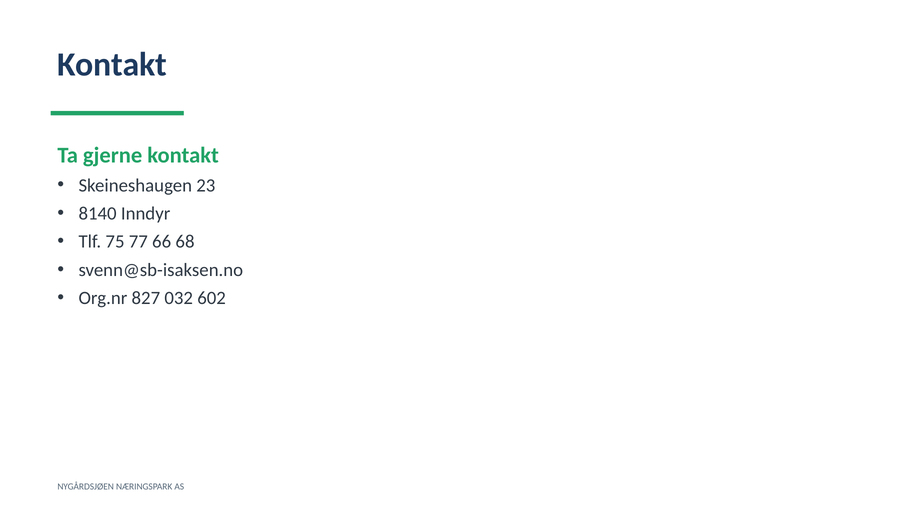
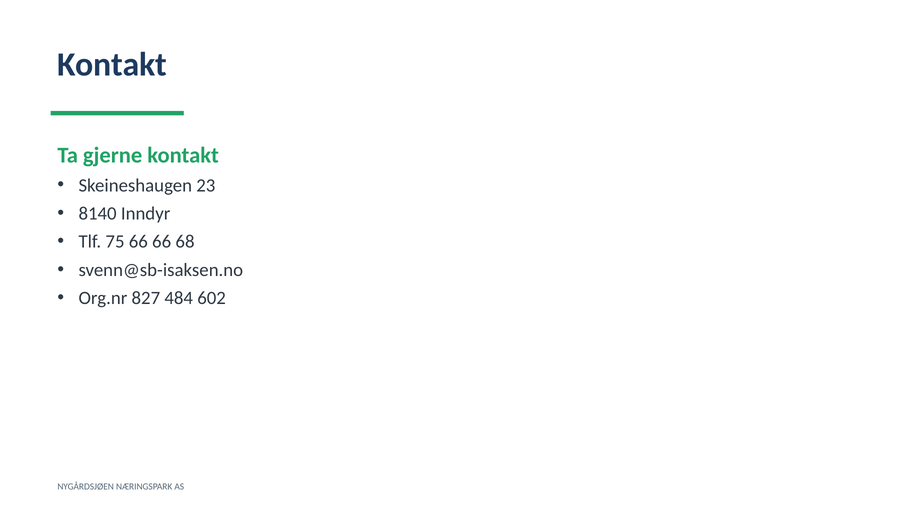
75 77: 77 -> 66 (138, 242)
032: 032 -> 484 (179, 298)
